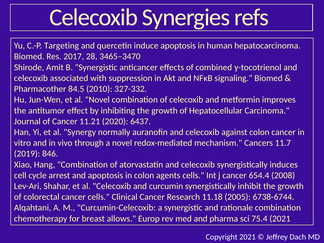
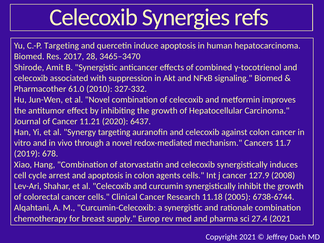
84.5: 84.5 -> 61.0 (76, 89)
Synergy normally: normally -> targeting (114, 132)
846: 846 -> 678 (50, 154)
654.4: 654.4 -> 127.9 (259, 175)
allows: allows -> supply (121, 219)
75.4: 75.4 -> 27.4 (259, 219)
